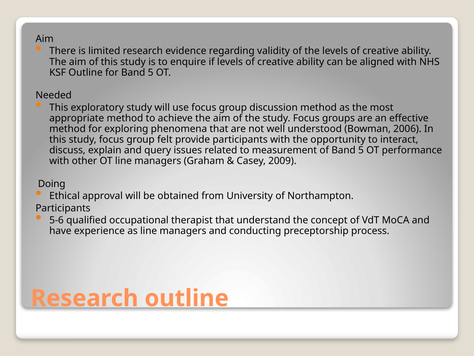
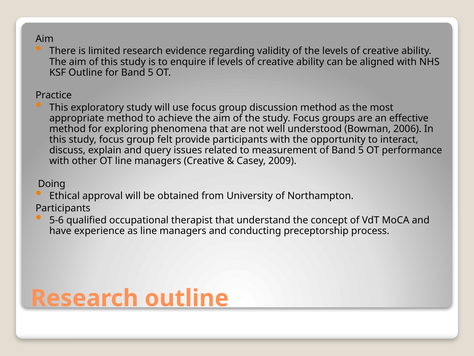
Needed: Needed -> Practice (54, 95)
managers Graham: Graham -> Creative (204, 161)
